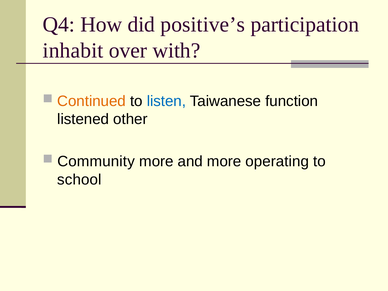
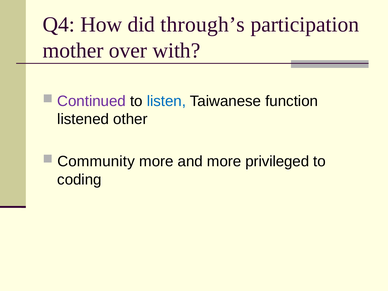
positive’s: positive’s -> through’s (203, 25)
inhabit: inhabit -> mother (73, 50)
Continued colour: orange -> purple (92, 101)
operating: operating -> privileged (277, 161)
school: school -> coding (79, 180)
